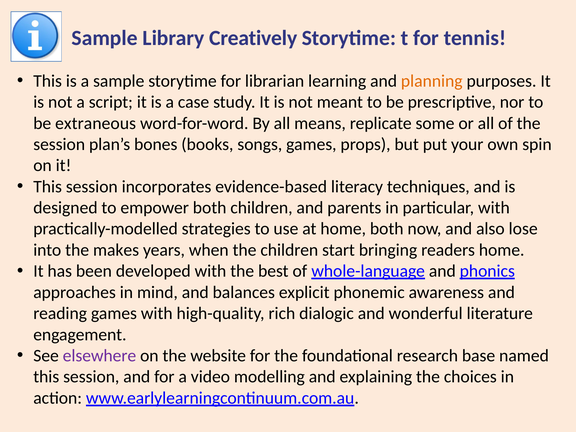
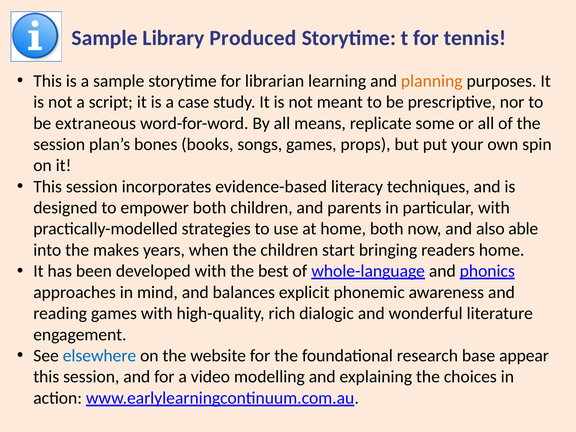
Creatively: Creatively -> Produced (253, 38)
lose: lose -> able (523, 229)
elsewhere colour: purple -> blue (99, 356)
named: named -> appear (524, 356)
